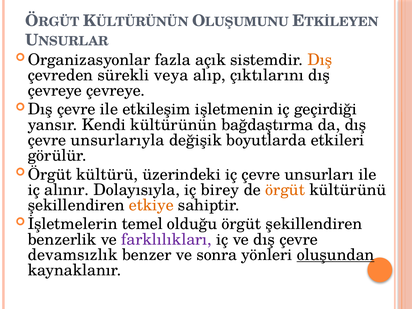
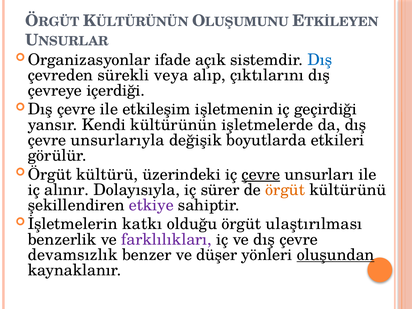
fazla: fazla -> ifade (173, 60)
Dış colour: orange -> blue (320, 60)
çevreye çevreye: çevreye -> içerdiği (116, 91)
bağdaştırma: bağdaştırma -> işletmelerde (267, 125)
çevre underline: none -> present (261, 174)
birey: birey -> sürer (220, 190)
etkiye colour: orange -> purple (151, 205)
temel: temel -> katkı (142, 224)
örgüt şekillendiren: şekillendiren -> ulaştırılması (314, 224)
sonra: sonra -> düşer (217, 255)
